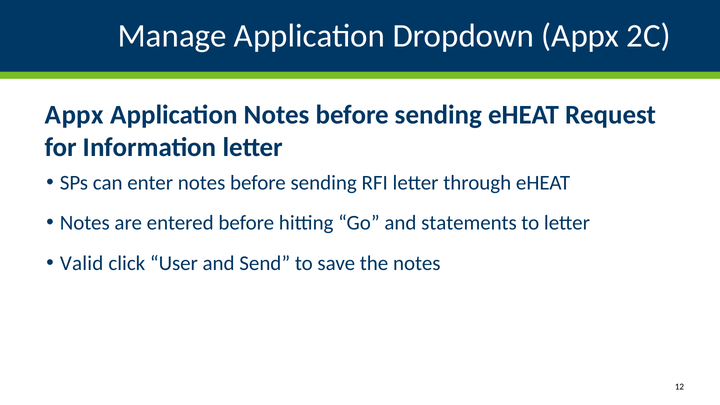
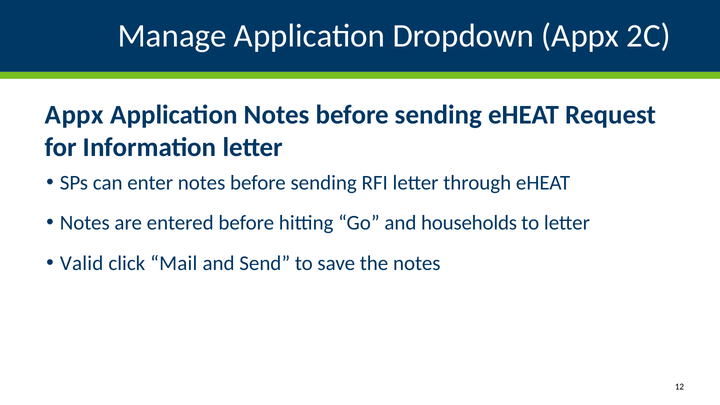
statements: statements -> households (469, 223)
User: User -> Mail (174, 263)
